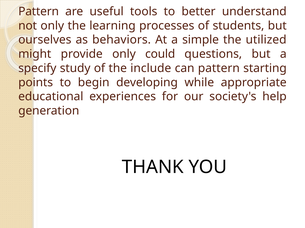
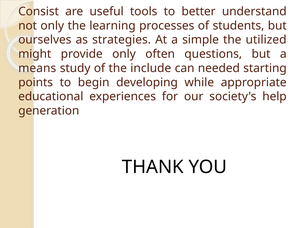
Pattern: Pattern -> Consist (39, 11)
behaviors: behaviors -> strategies (122, 40)
could: could -> often (160, 54)
specify: specify -> means (37, 68)
can pattern: pattern -> needed (219, 68)
